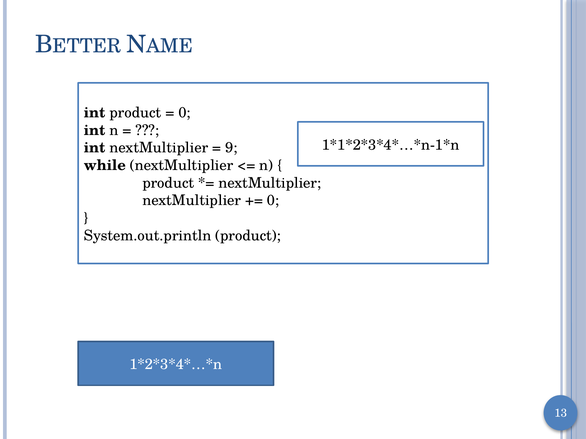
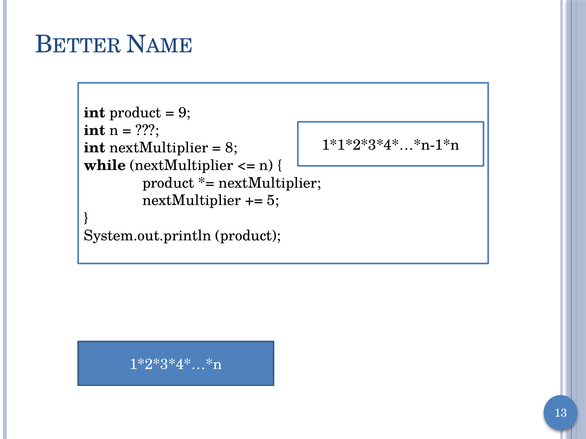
0: 0 -> 9 (184, 113)
9: 9 -> 8 (231, 148)
0: 0 -> 5 (273, 201)
